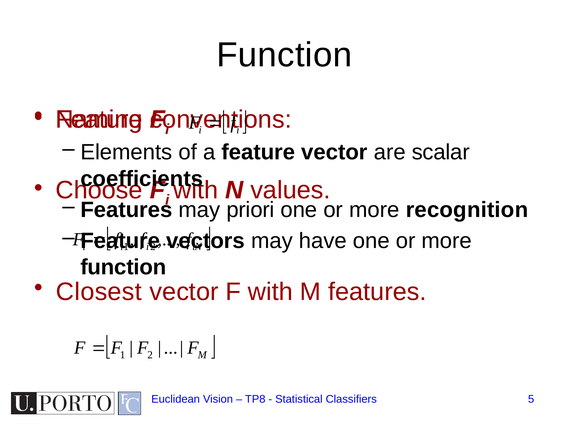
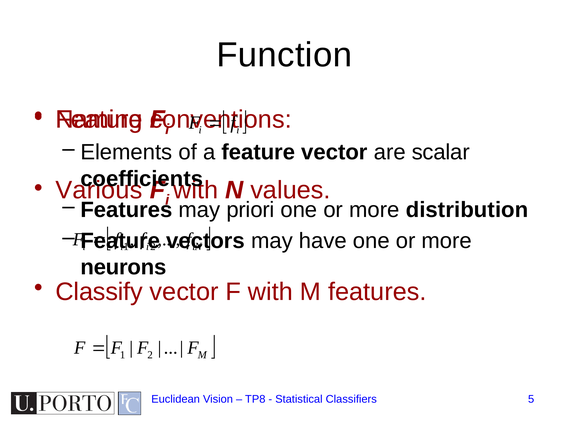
Choose: Choose -> Various (99, 190)
recognition: recognition -> distribution (467, 210)
function: function -> neurons (123, 267)
Closest: Closest -> Classify (99, 292)
